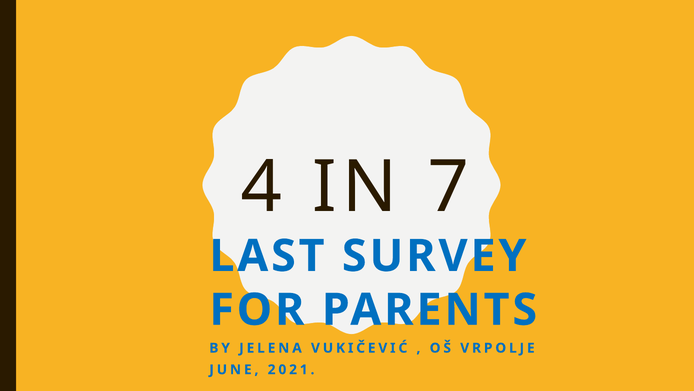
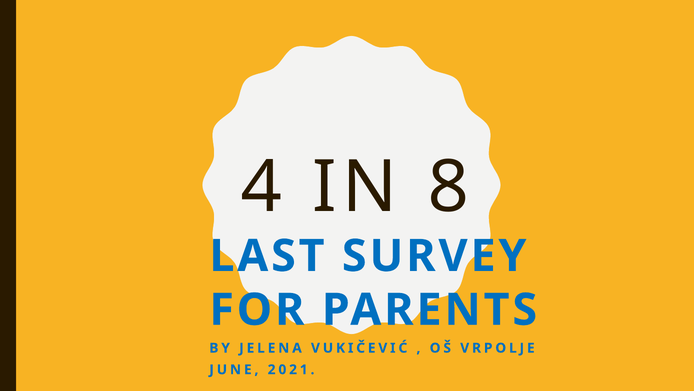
7: 7 -> 8 (448, 187)
